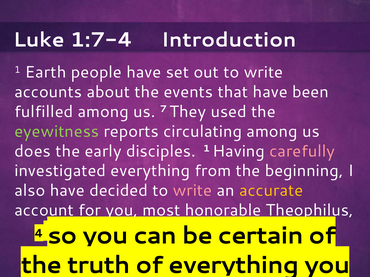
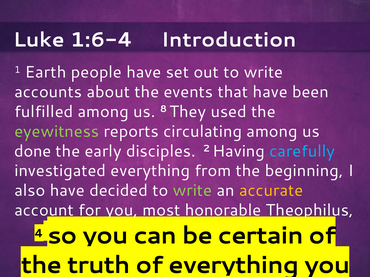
1:7-4: 1:7-4 -> 1:6-4 (101, 40)
7: 7 -> 8 (163, 109)
does: does -> done (33, 151)
disciples 1: 1 -> 2 (206, 149)
carefully colour: pink -> light blue (302, 151)
write colour: pink -> light green (192, 191)
